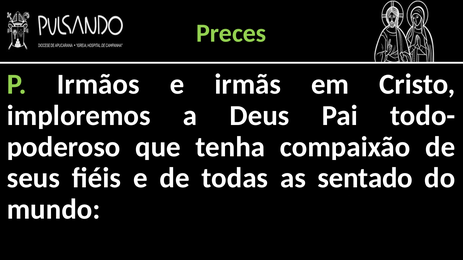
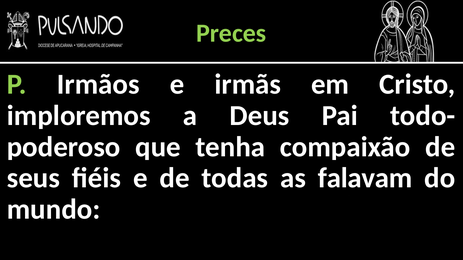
sentado: sentado -> falavam (365, 178)
